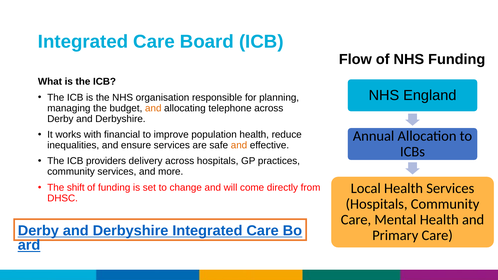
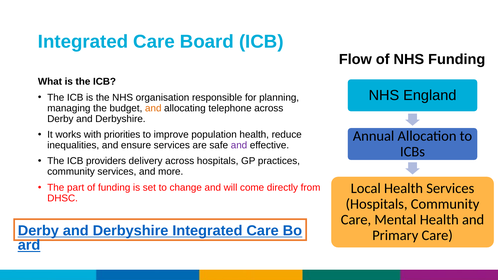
financial: financial -> priorities (122, 135)
and colour: orange -> purple (239, 145)
shift: shift -> part (76, 188)
